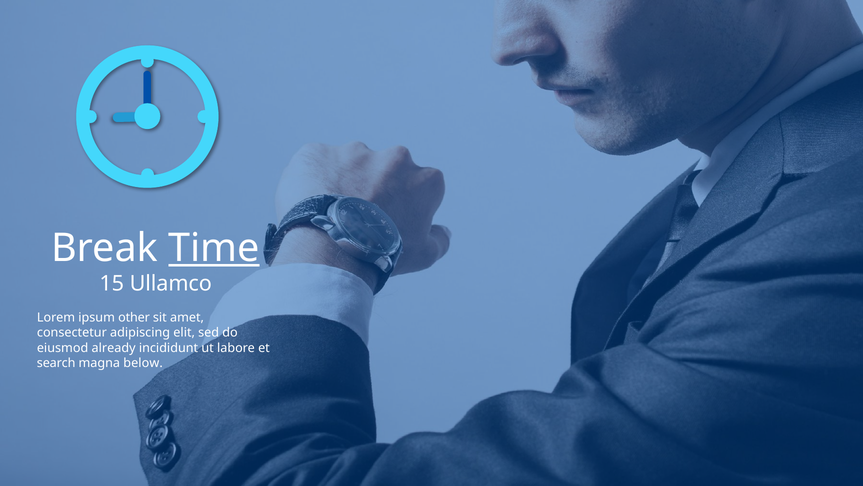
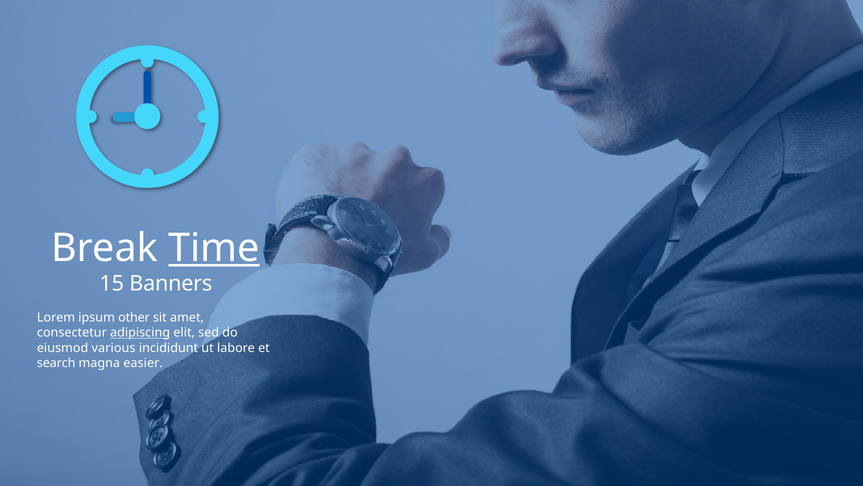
Ullamco: Ullamco -> Banners (171, 283)
adipiscing underline: none -> present (140, 332)
already: already -> various (114, 348)
below: below -> easier (143, 363)
